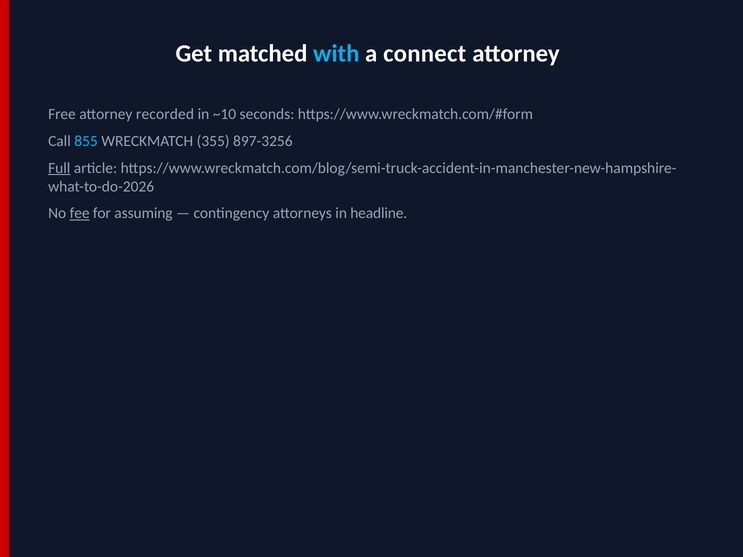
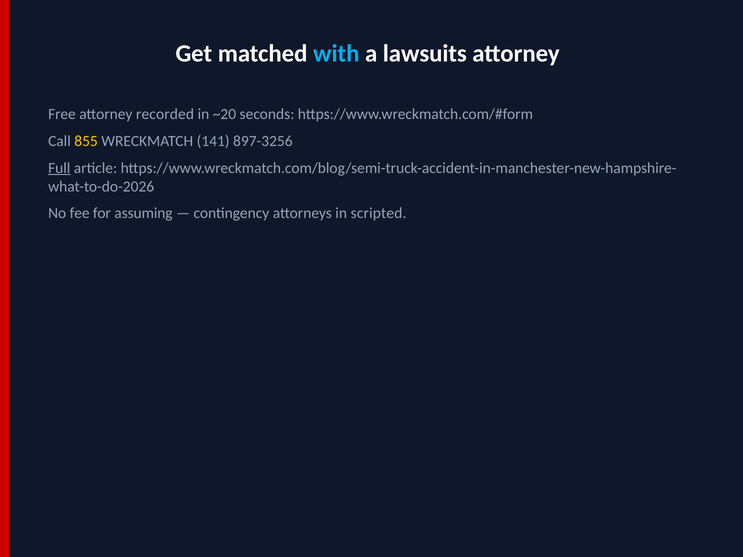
connect: connect -> lawsuits (425, 54)
~10: ~10 -> ~20 (224, 114)
855 colour: light blue -> yellow (86, 141)
355: 355 -> 141 (213, 141)
fee underline: present -> none (80, 213)
headline: headline -> scripted (379, 213)
